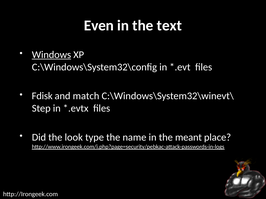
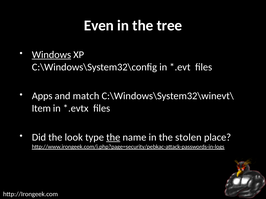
text: text -> tree (169, 26)
Fdisk: Fdisk -> Apps (42, 96)
Step: Step -> Item (41, 109)
the underline: none -> present (113, 138)
meant: meant -> stolen (188, 138)
